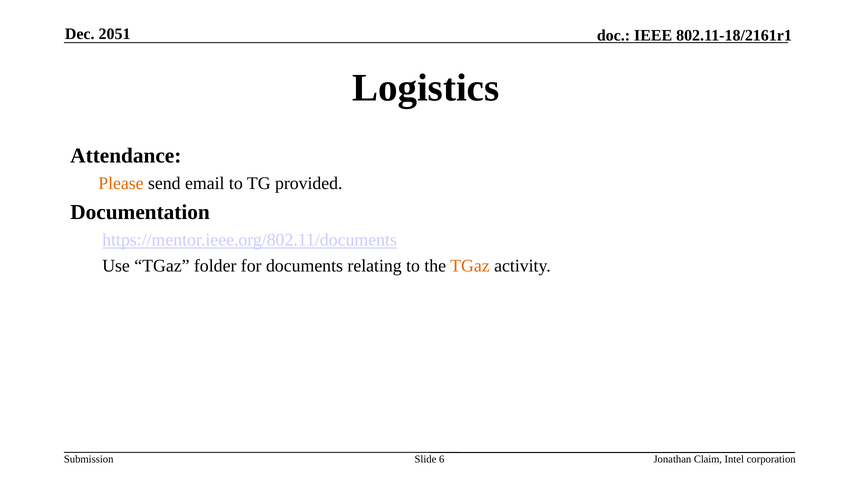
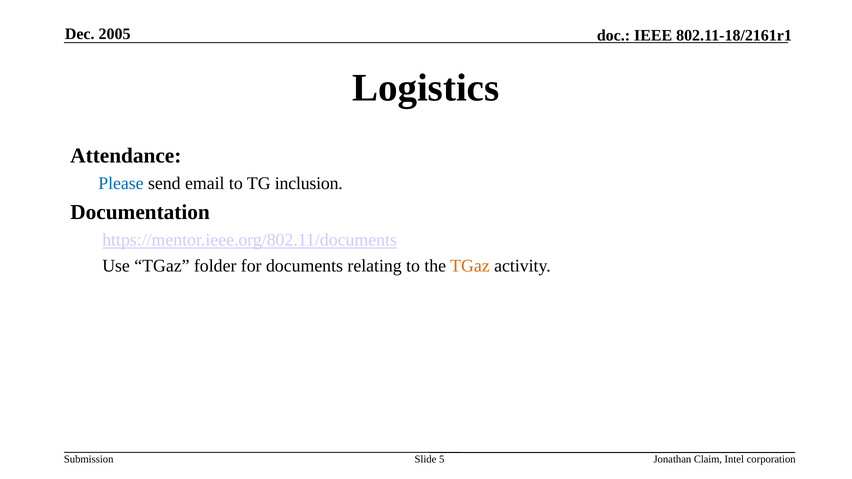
2051: 2051 -> 2005 (115, 34)
Please colour: orange -> blue (121, 184)
provided: provided -> inclusion (309, 184)
6: 6 -> 5 (442, 460)
